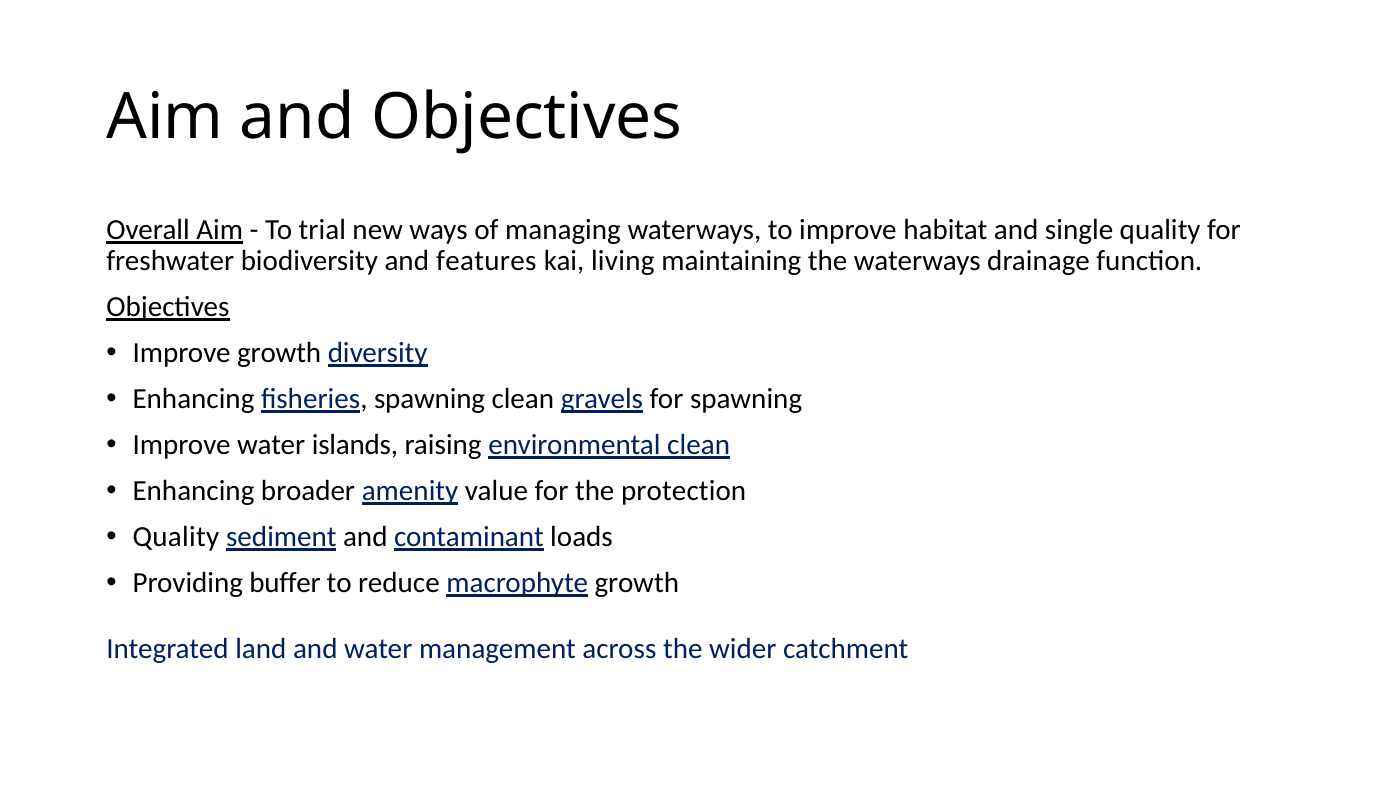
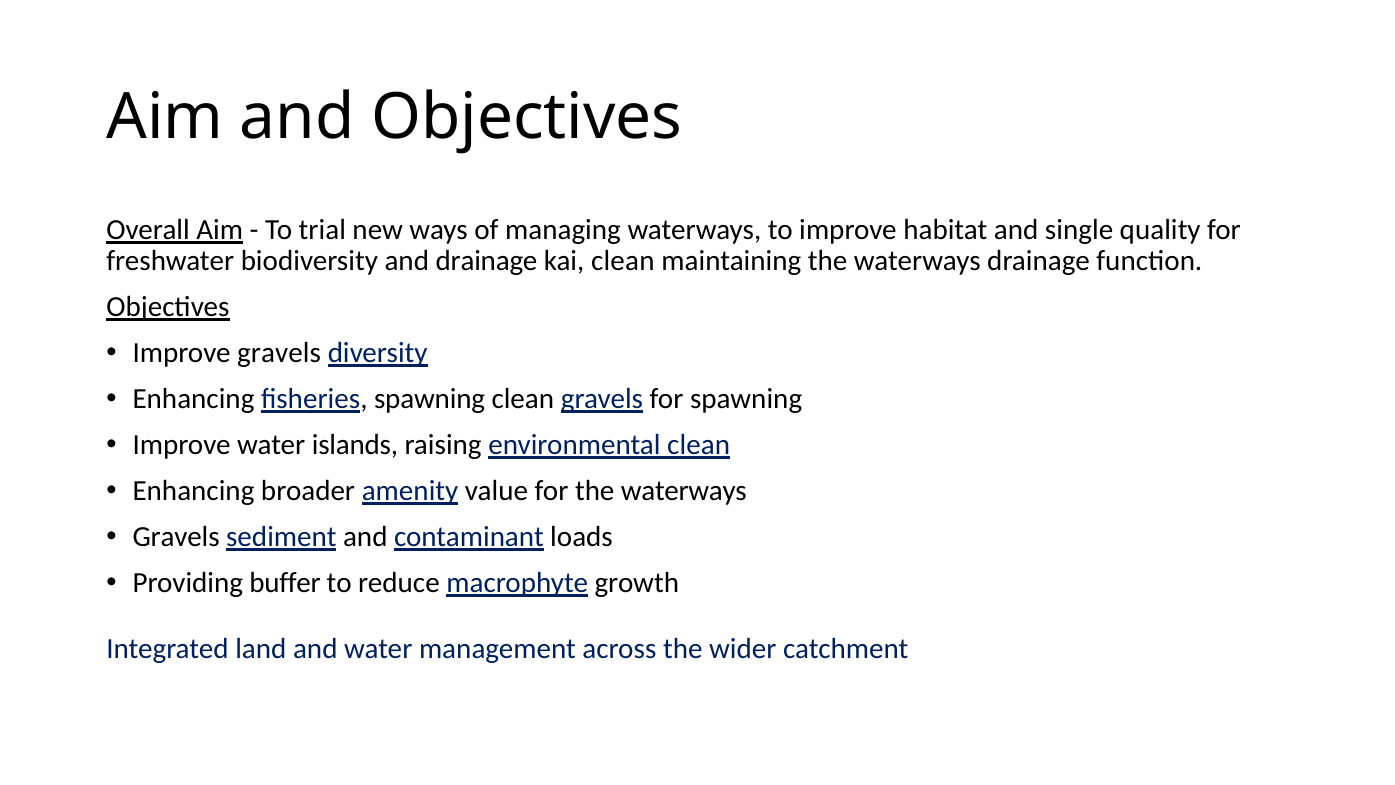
and features: features -> drainage (487, 261)
kai living: living -> clean (623, 261)
Improve growth: growth -> gravels (279, 353)
for the protection: protection -> waterways (684, 491)
Quality: Quality -> Gravels (176, 537)
